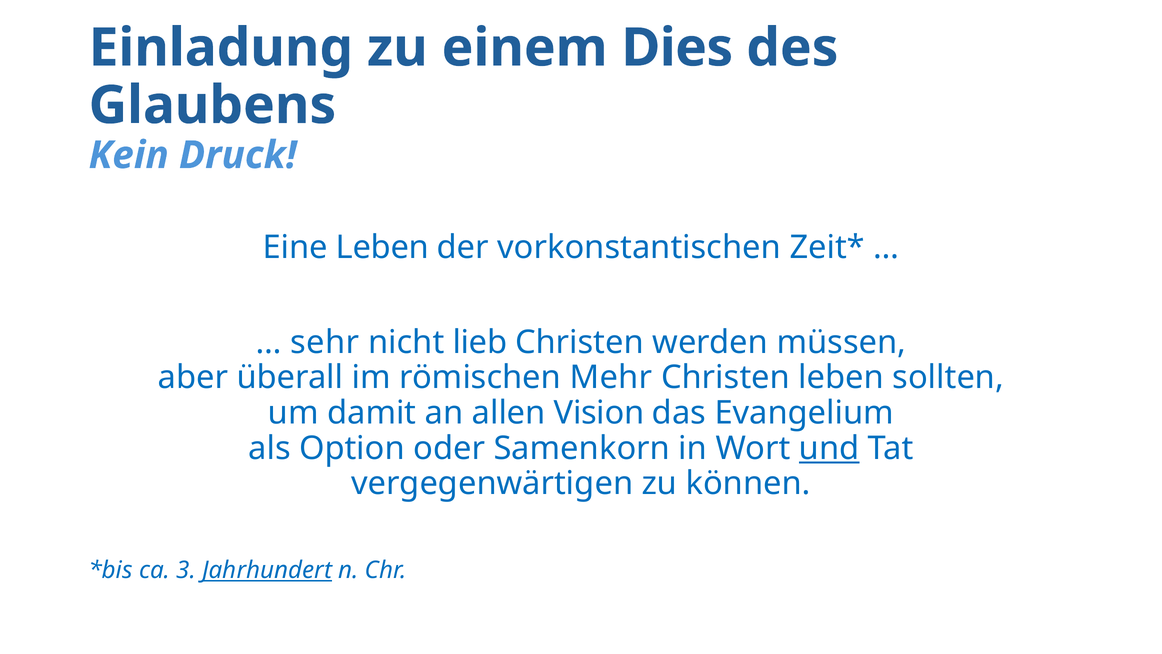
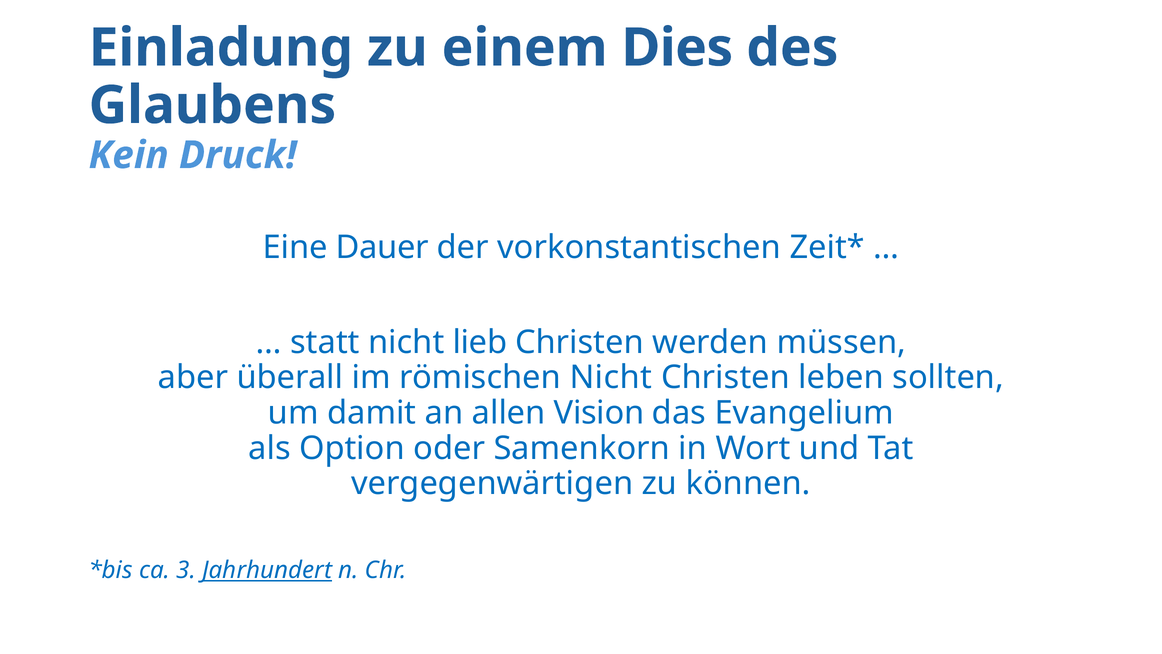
Eine Leben: Leben -> Dauer (382, 247)
sehr: sehr -> statt (325, 342)
römischen Mehr: Mehr -> Nicht (611, 377)
und underline: present -> none (829, 448)
